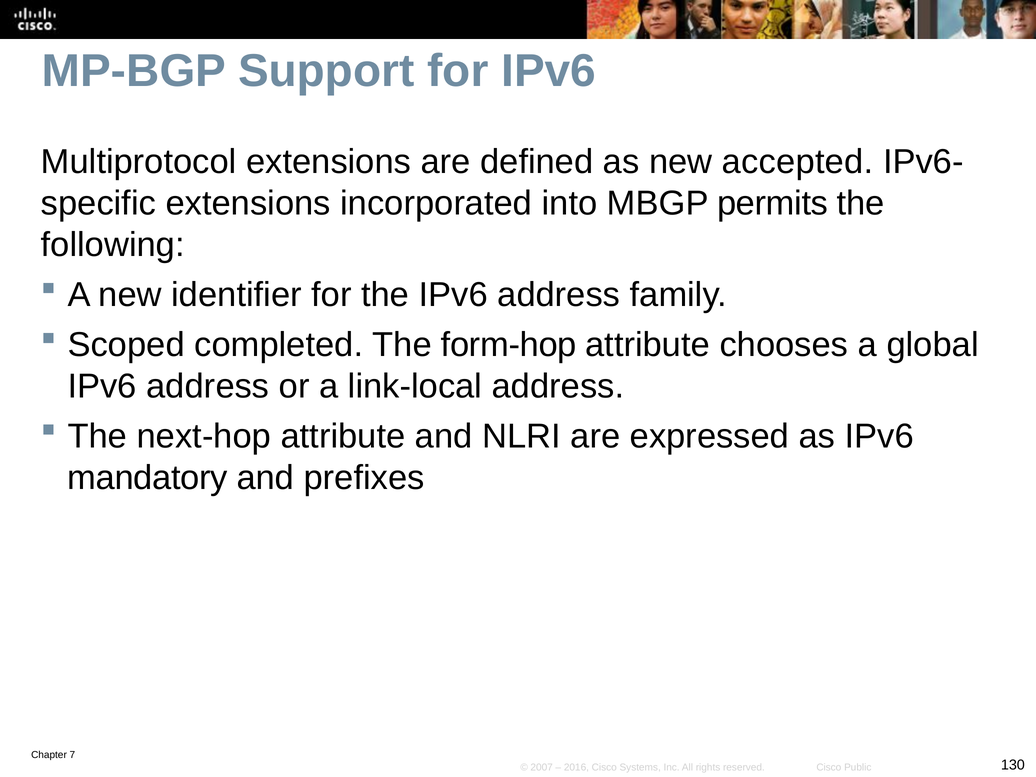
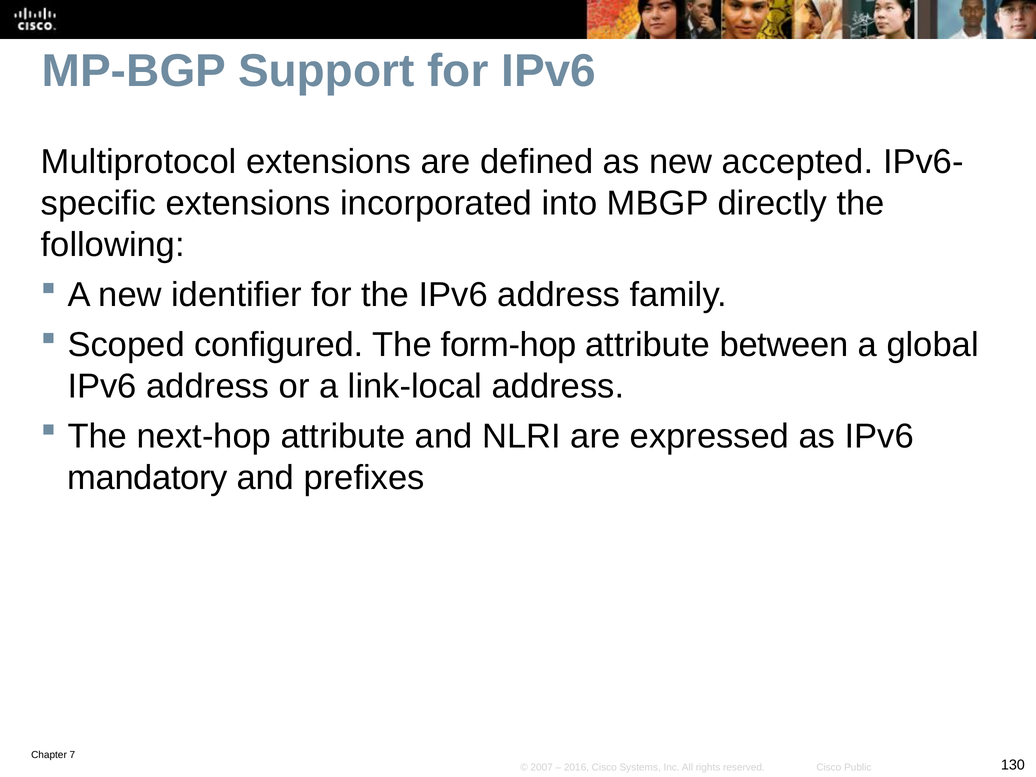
permits: permits -> directly (772, 203)
completed: completed -> configured (279, 345)
chooses: chooses -> between (784, 345)
